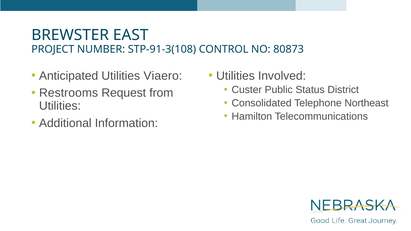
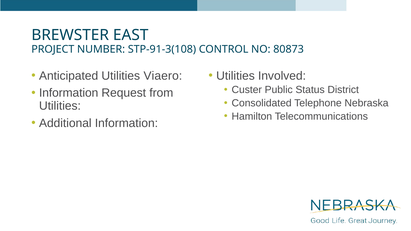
Restrooms: Restrooms -> Information (69, 93)
Northeast: Northeast -> Nebraska (367, 103)
